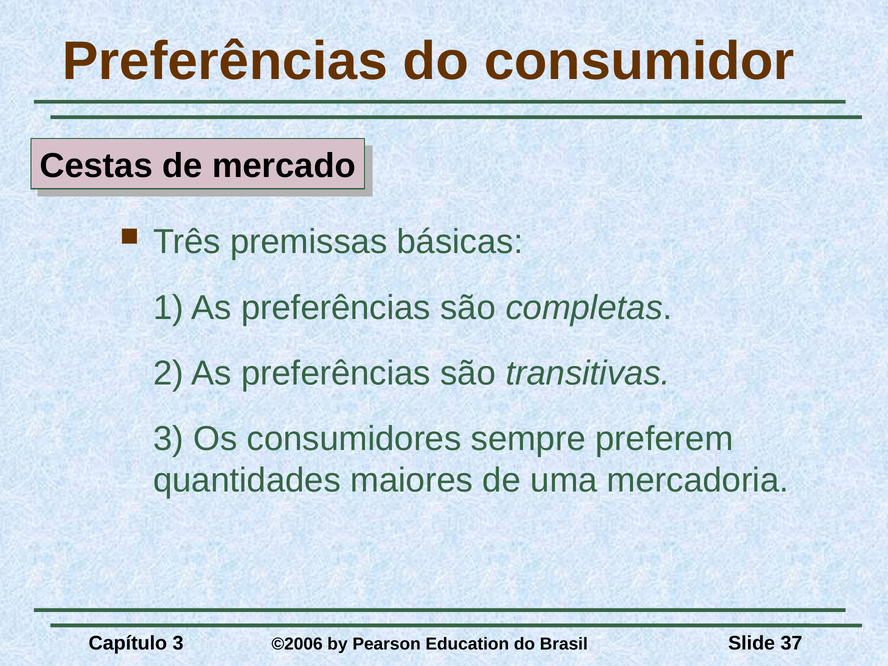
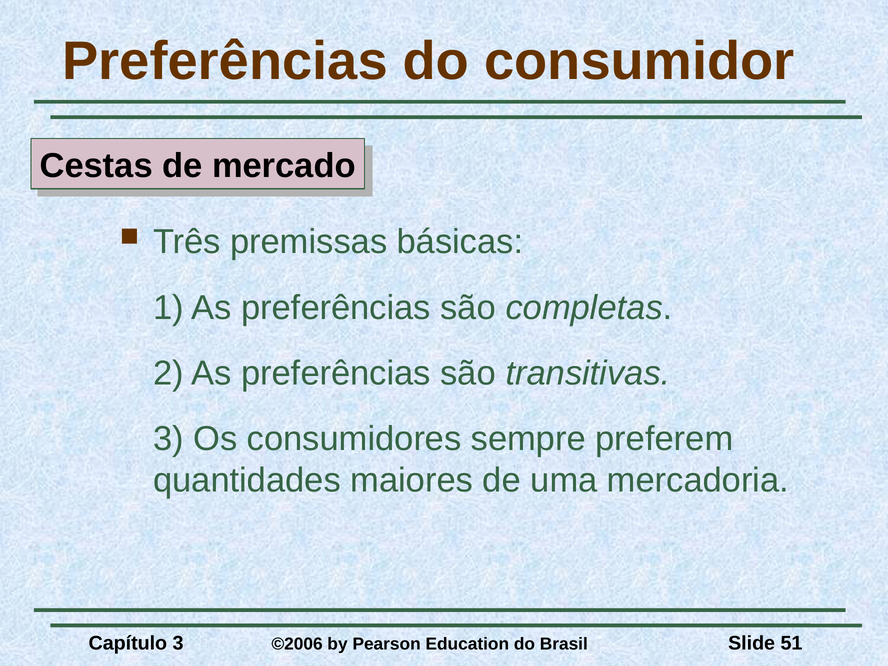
37: 37 -> 51 (792, 643)
